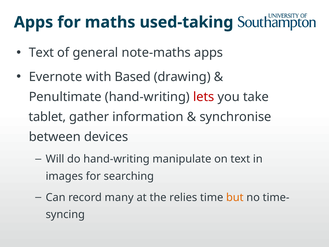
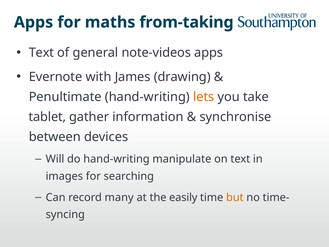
used-taking: used-taking -> from-taking (186, 22)
note-maths: note-maths -> note-videos (156, 53)
Based: Based -> James (133, 77)
lets colour: red -> orange (204, 97)
relies: relies -> easily (183, 197)
